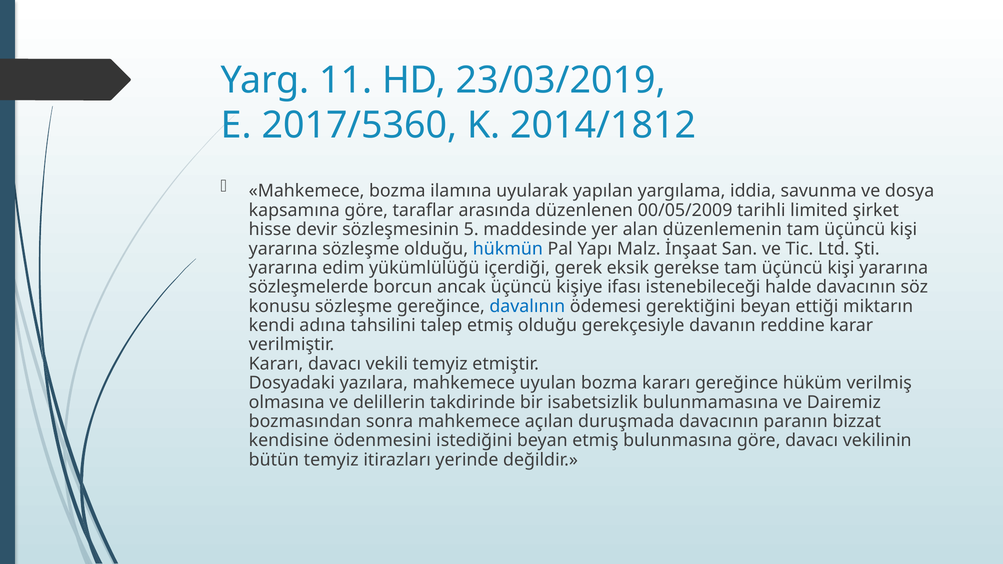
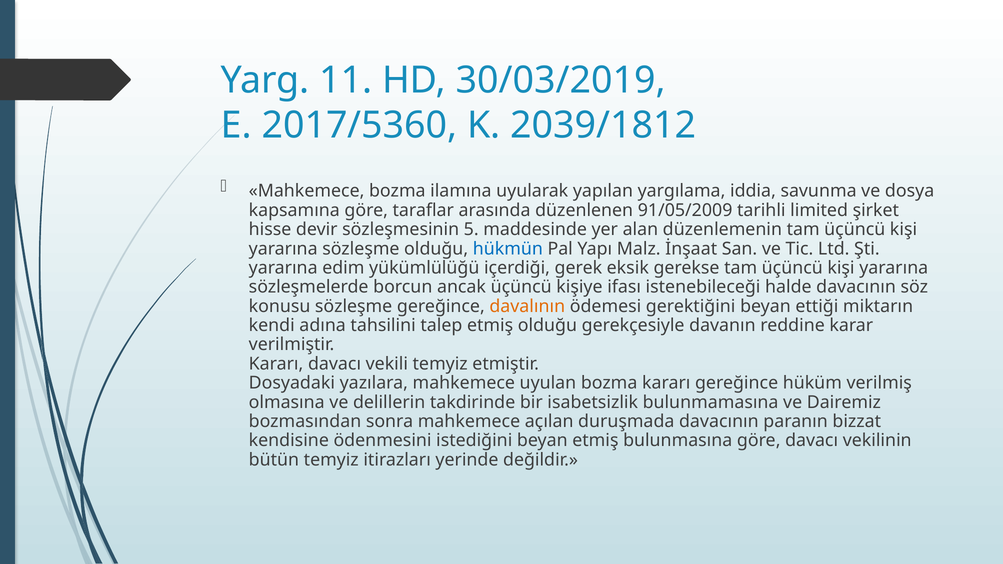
23/03/2019: 23/03/2019 -> 30/03/2019 (561, 80)
2014/1812: 2014/1812 -> 2039/1812 (603, 125)
00/05/2009: 00/05/2009 -> 91/05/2009 (685, 210)
davalının colour: blue -> orange (527, 306)
